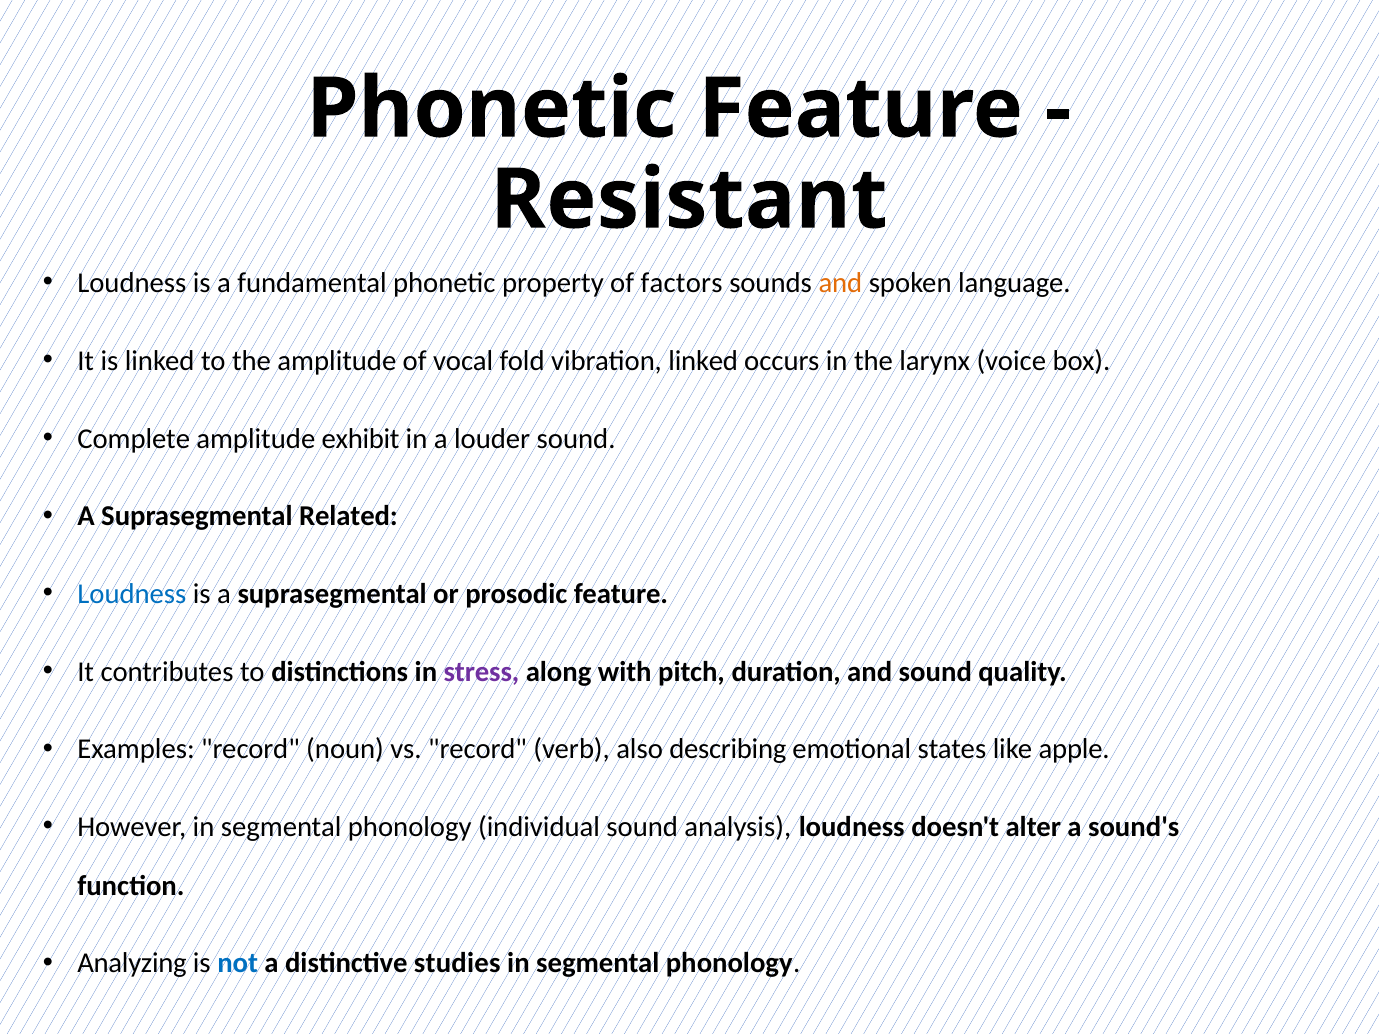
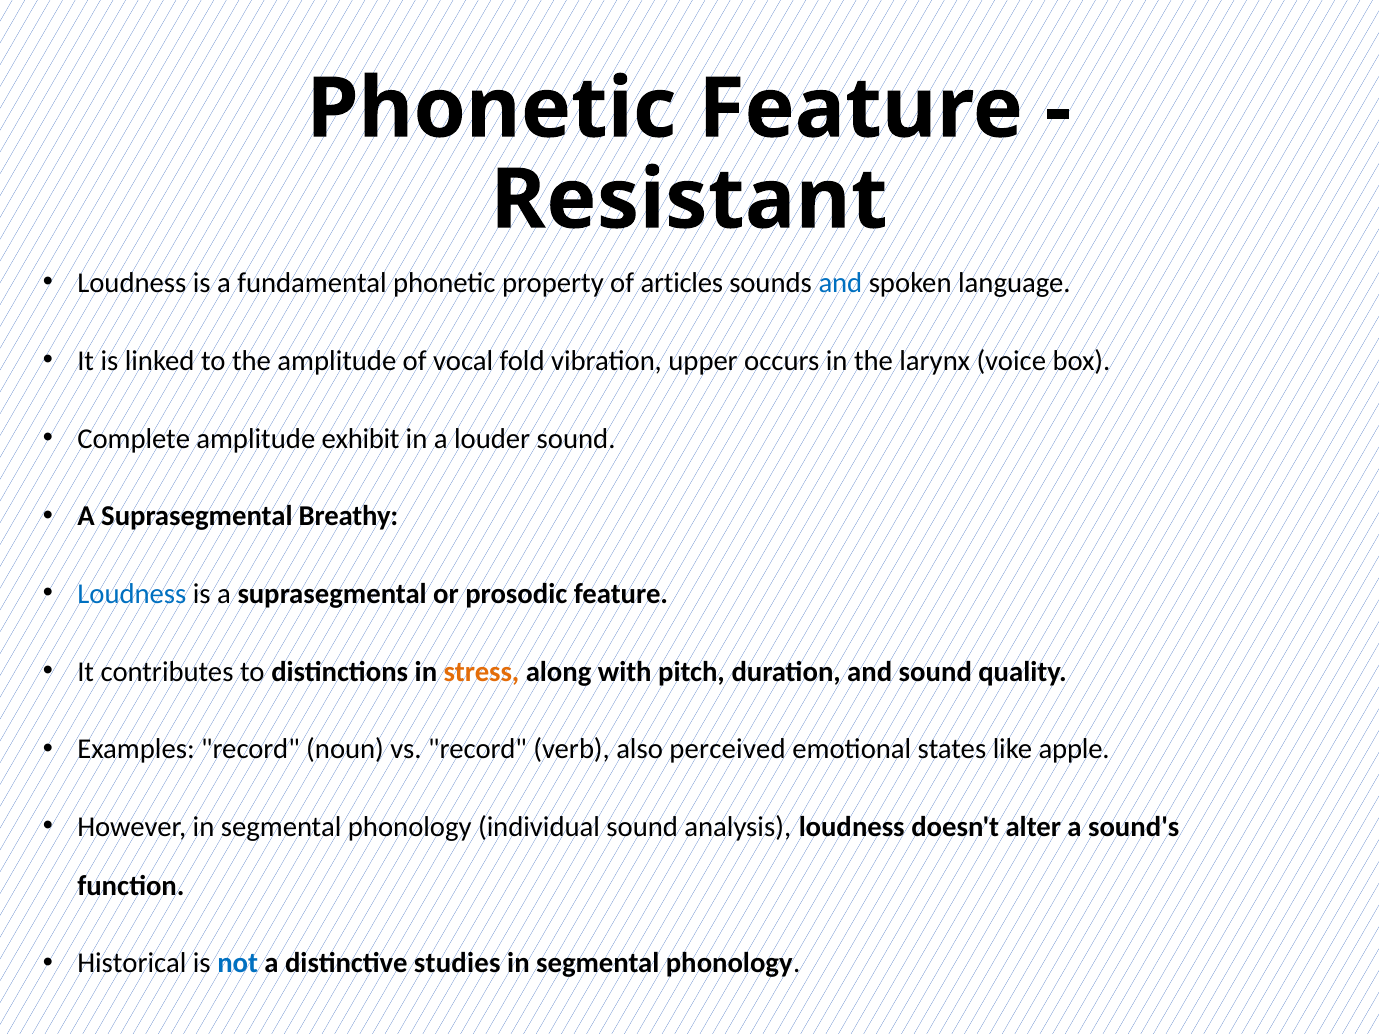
factors: factors -> articles (682, 283)
and colour: orange -> blue (840, 283)
vibration linked: linked -> upper (703, 361)
Related: Related -> Breathy (349, 516)
stress colour: purple -> orange (481, 672)
describing: describing -> perceived (728, 750)
Analyzing: Analyzing -> Historical (132, 964)
